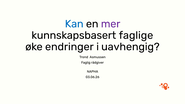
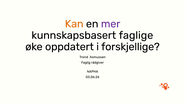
Kan colour: blue -> orange (74, 24)
endringer: endringer -> oppdatert (69, 47)
uavhengig: uavhengig -> forskjellige (130, 47)
